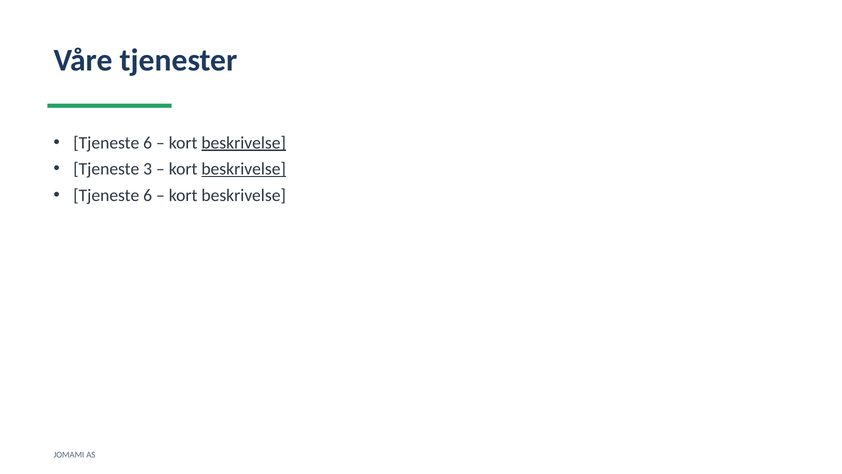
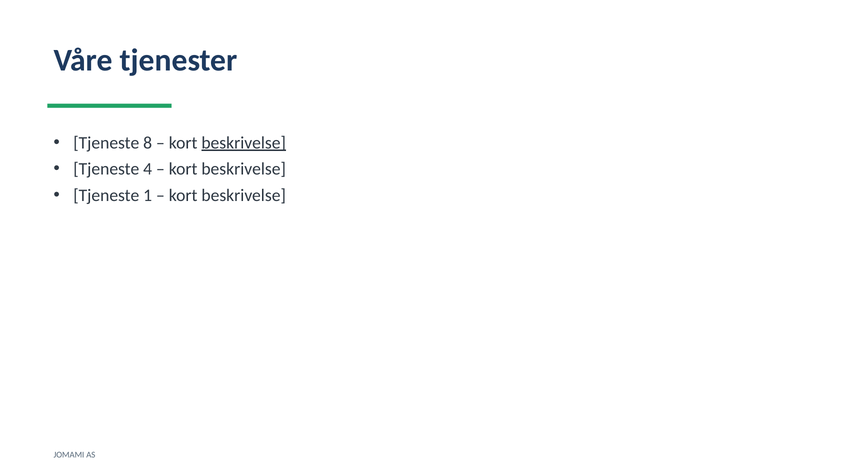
6: 6 -> 8 (148, 143)
3: 3 -> 4 (148, 169)
beskrivelse underline: present -> none (244, 169)
6: 6 -> 1 (148, 195)
